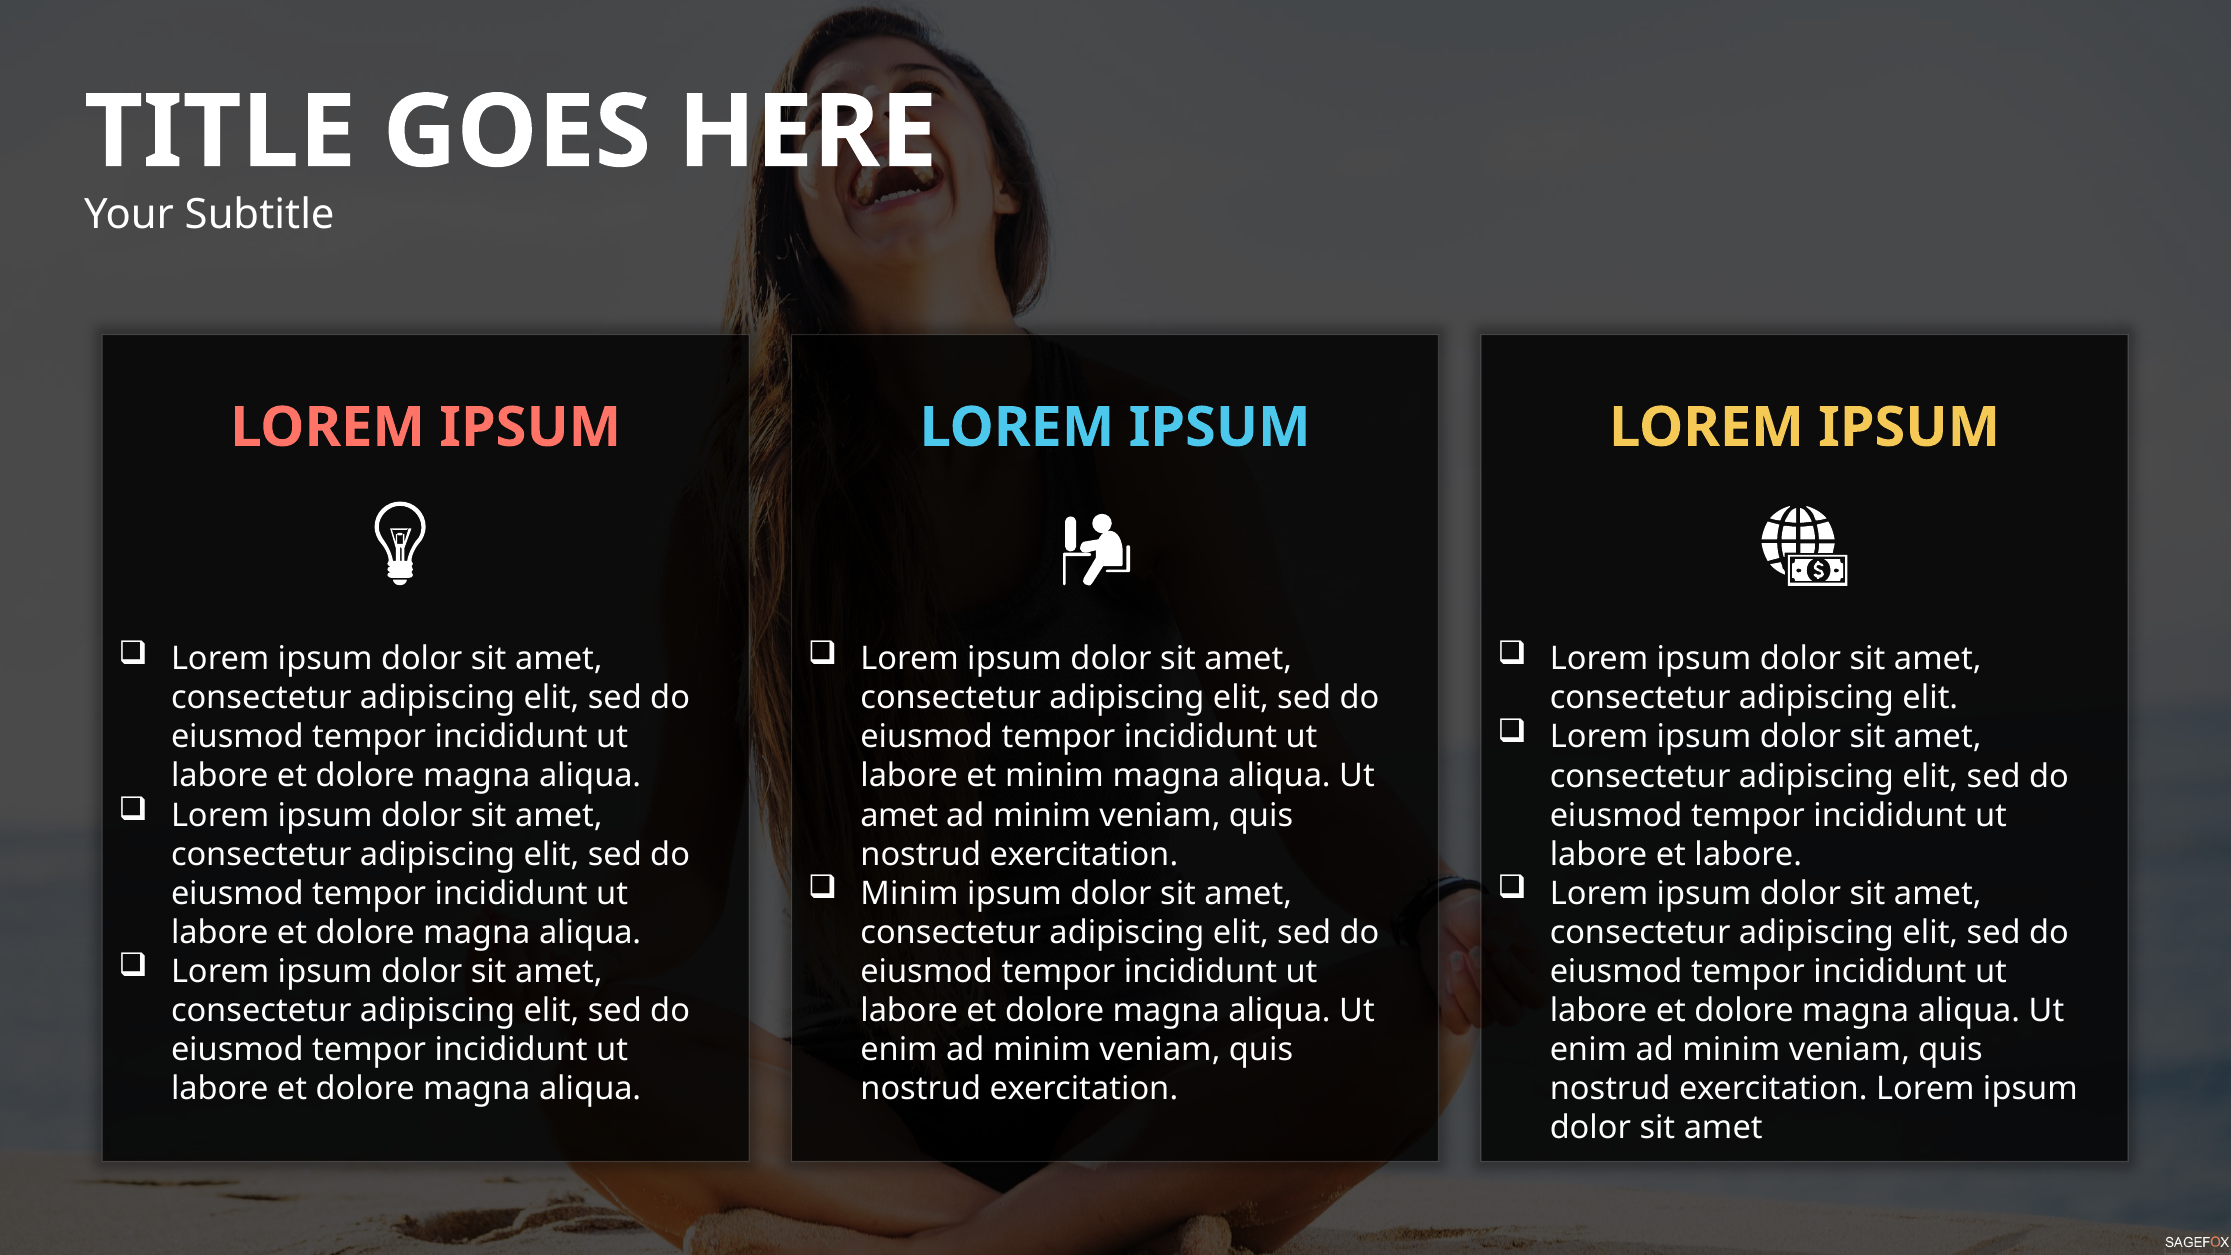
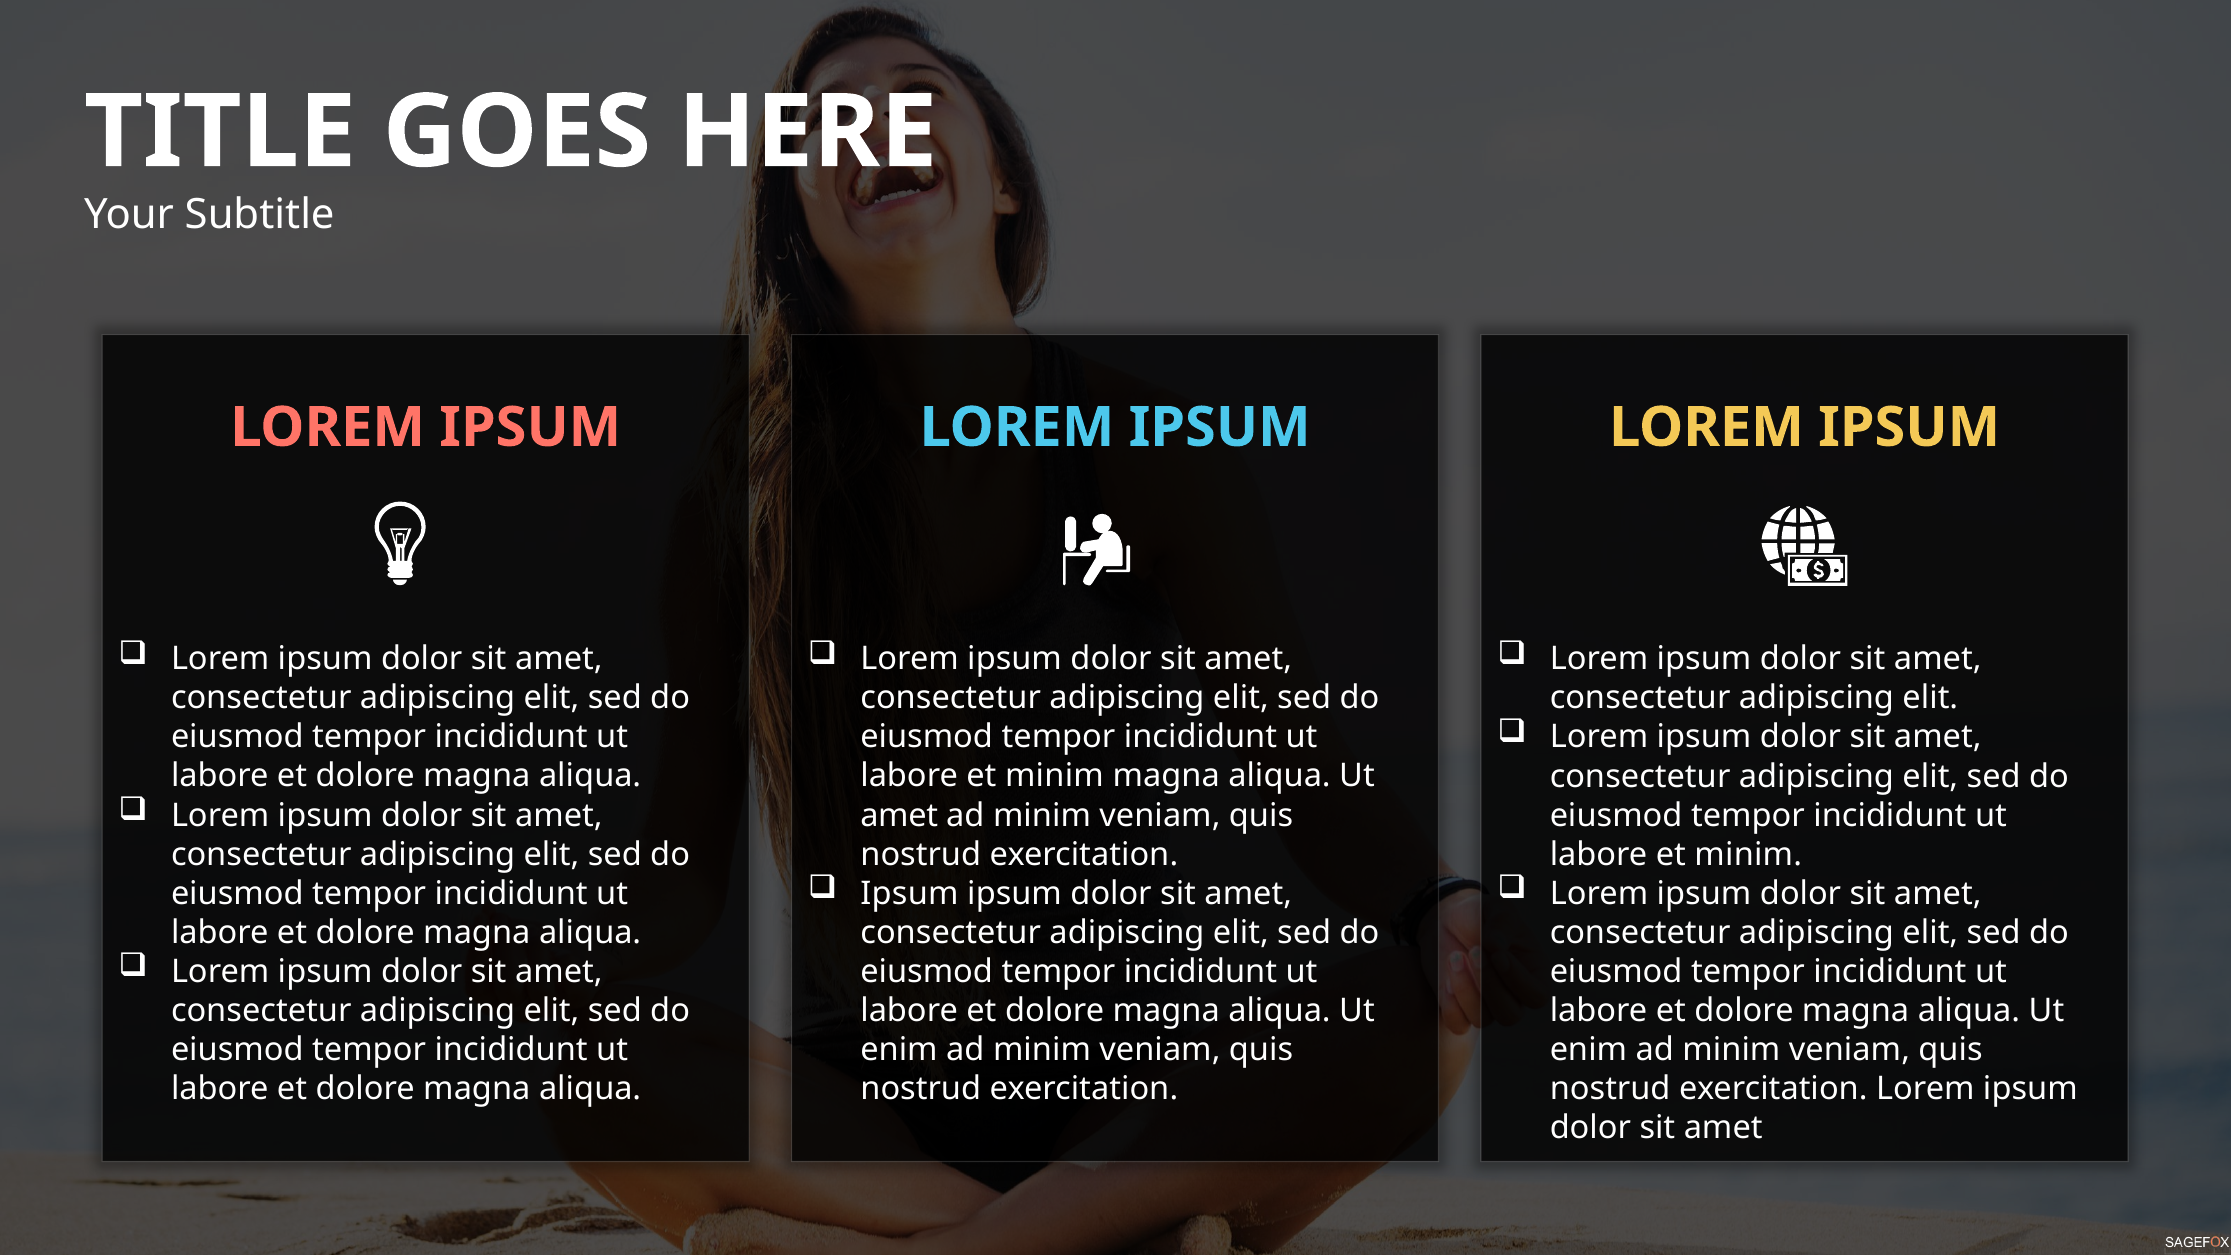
labore: labore -> minim (1748, 854)
Minim: Minim -> Ipsum (909, 893)
